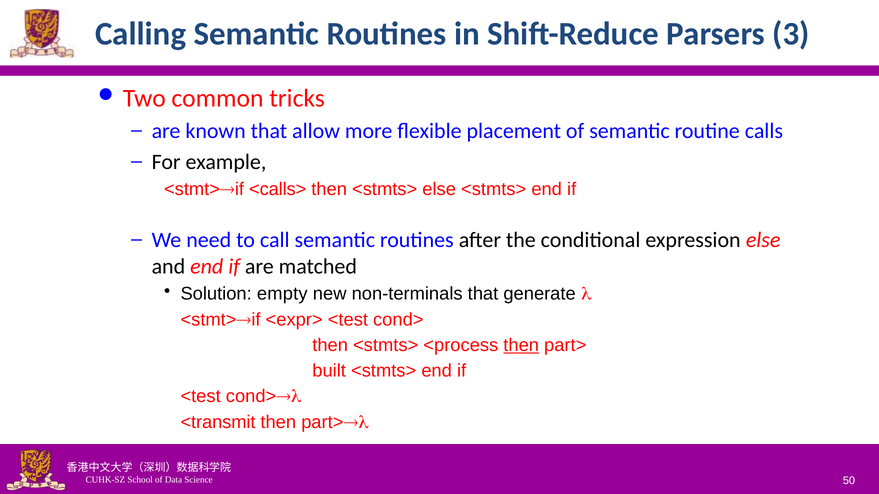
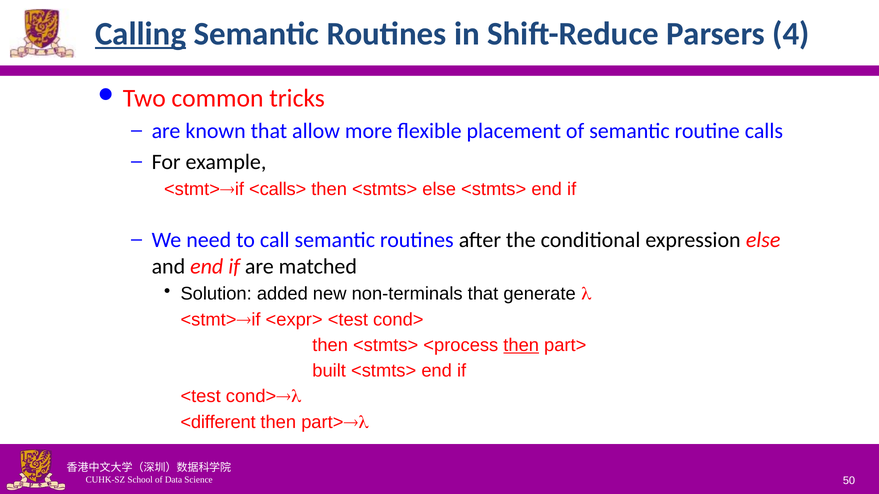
Calling underline: none -> present (141, 34)
3: 3 -> 4 (791, 34)
empty: empty -> added (282, 294)
<transmit: <transmit -> <different (218, 422)
